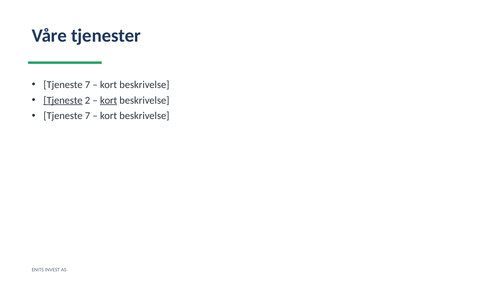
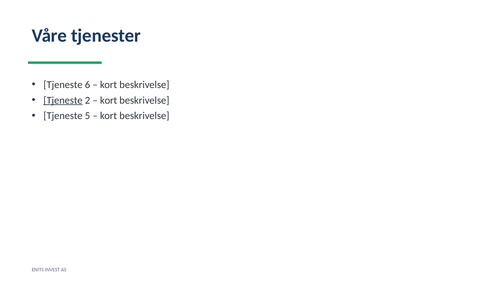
7: 7 -> 6 (87, 85)
kort underline: present -> none (109, 100)
7: 7 -> 5 (87, 116)
